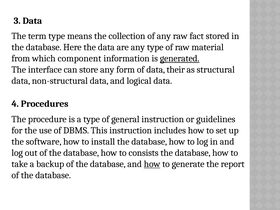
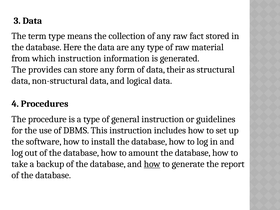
which component: component -> instruction (79, 58)
generated underline: present -> none (180, 58)
interface: interface -> provides (45, 70)
consists: consists -> amount (143, 153)
